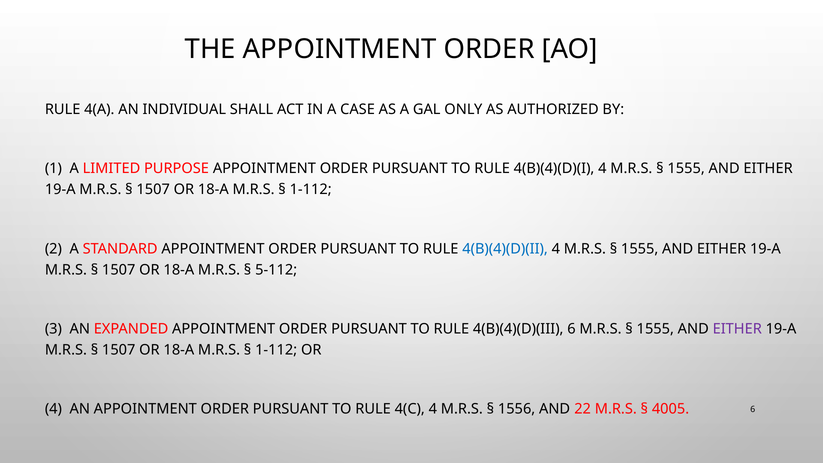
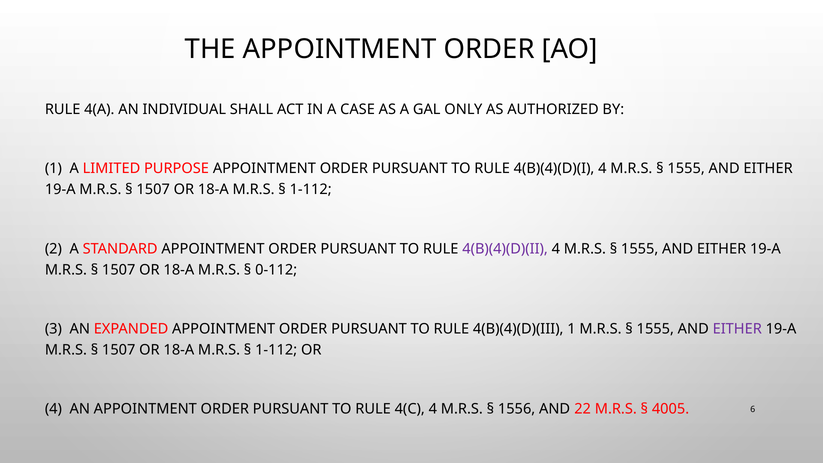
4(B)(4)(D)(II colour: blue -> purple (505, 249)
5-112: 5-112 -> 0-112 (276, 270)
4(B)(4)(D)(III 6: 6 -> 1 (571, 329)
